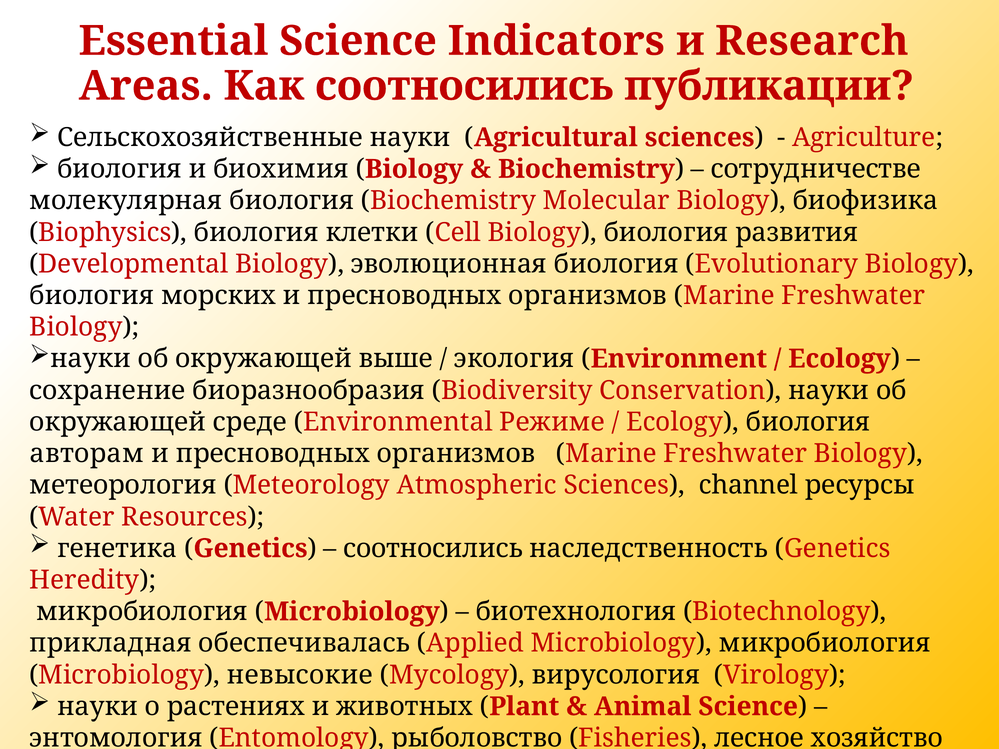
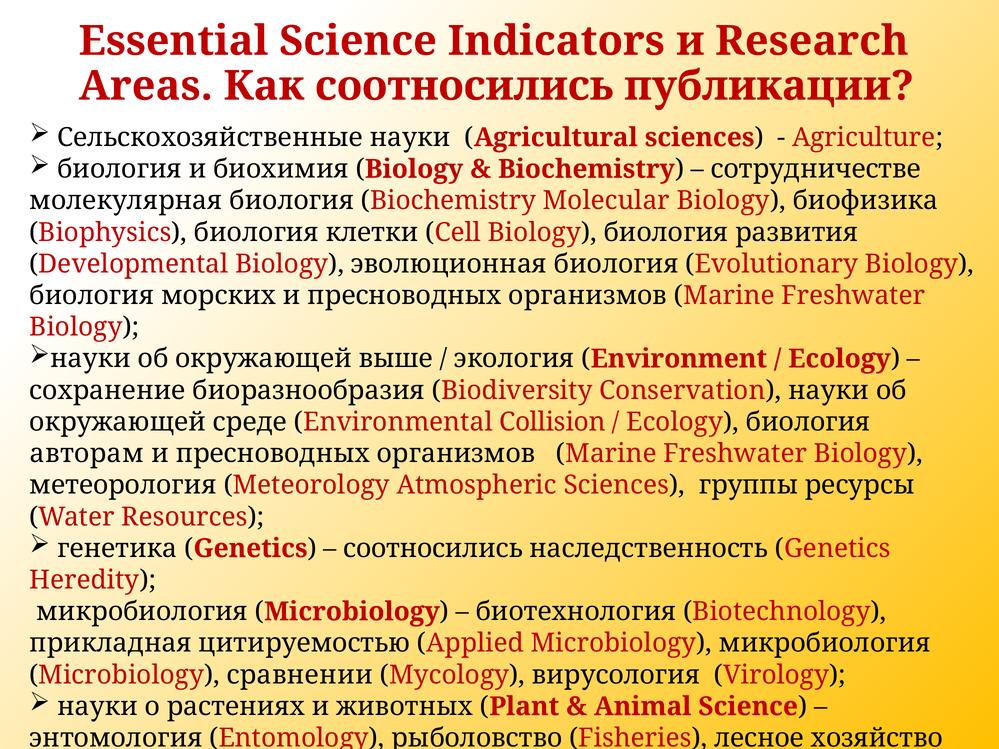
Режиме: Режиме -> Collision (552, 422)
channel: channel -> группы (748, 485)
обеспечивалась: обеспечивалась -> цитируемостью (304, 643)
невысокие: невысокие -> сравнении (300, 675)
